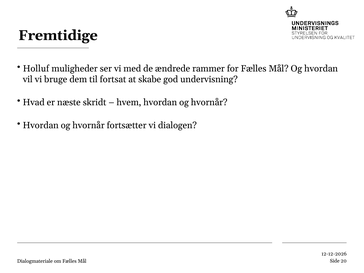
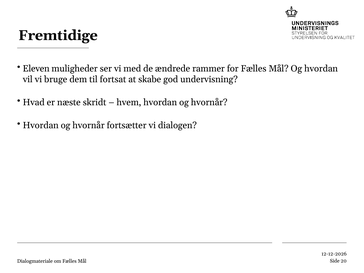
Holluf: Holluf -> Eleven (36, 69)
